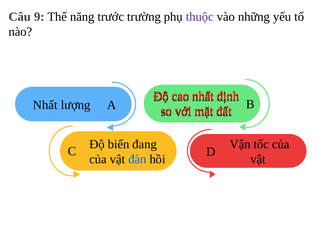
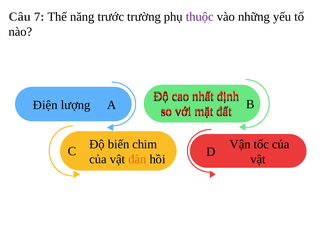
9: 9 -> 7 (39, 17)
Nhất: Nhất -> Điện (45, 105)
đang: đang -> chim (145, 144)
đàn colour: blue -> orange (137, 159)
